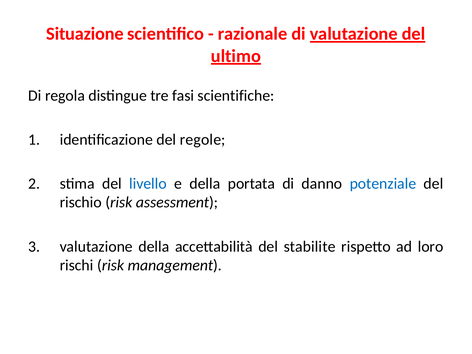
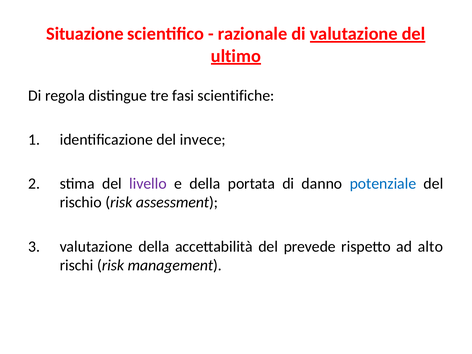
regole: regole -> invece (203, 140)
livello colour: blue -> purple (148, 184)
stabilite: stabilite -> prevede (310, 247)
loro: loro -> alto (430, 247)
